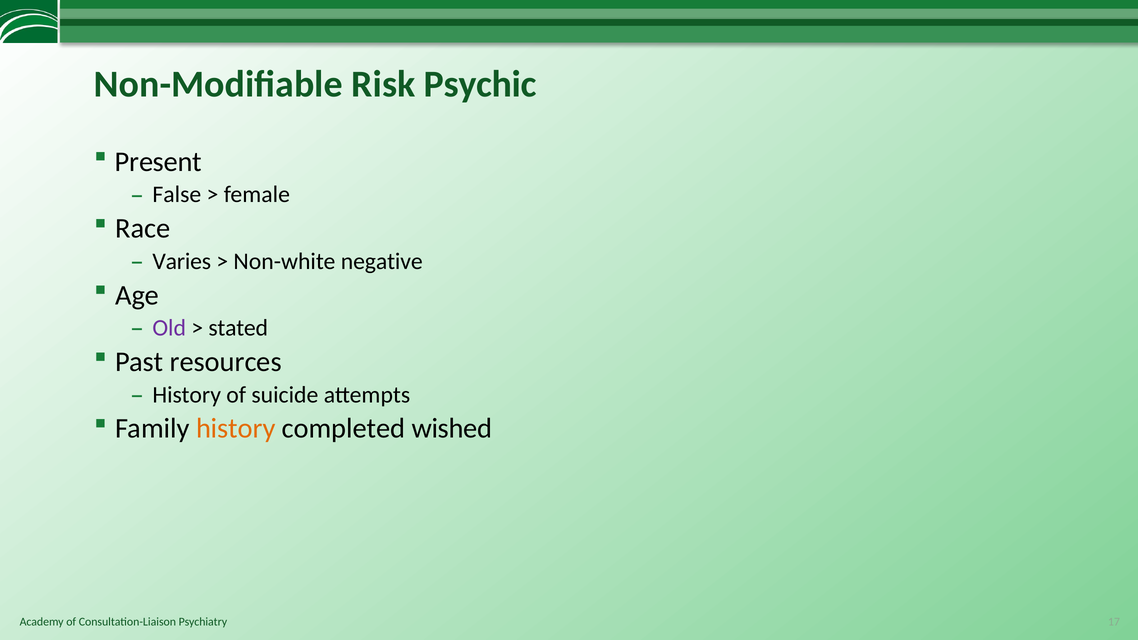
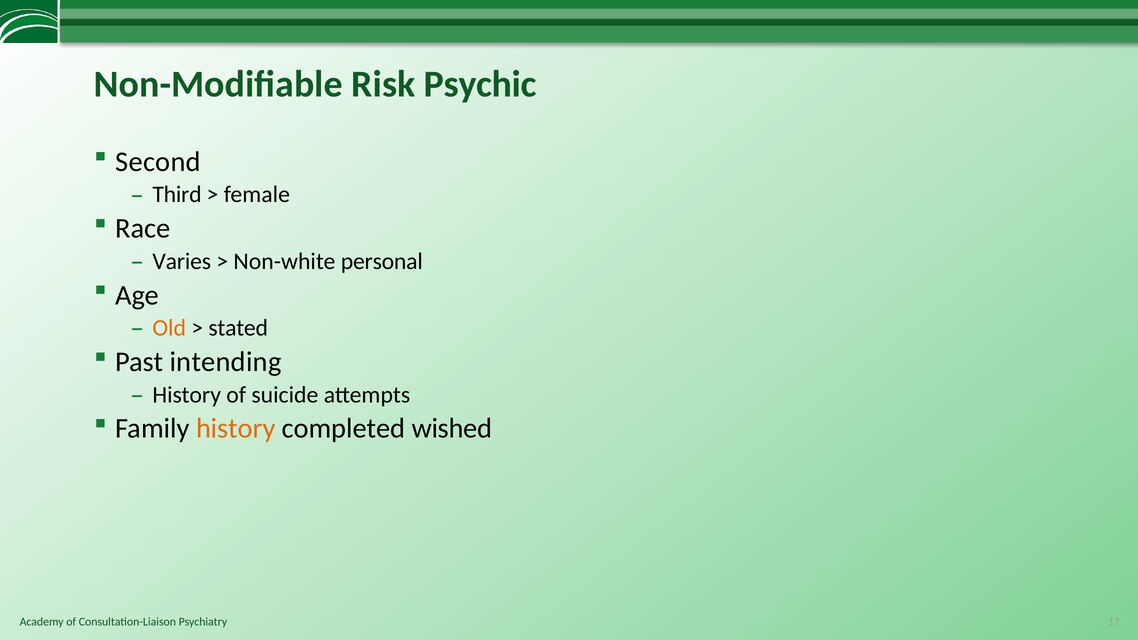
Present: Present -> Second (158, 162)
False: False -> Third (177, 195)
negative: negative -> personal (382, 261)
Old colour: purple -> orange (169, 328)
resources: resources -> intending (226, 362)
